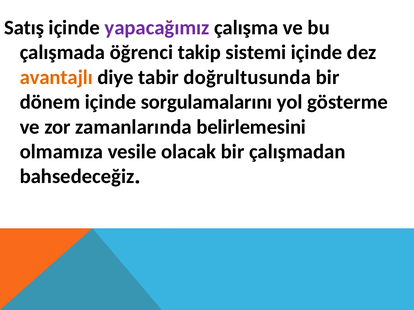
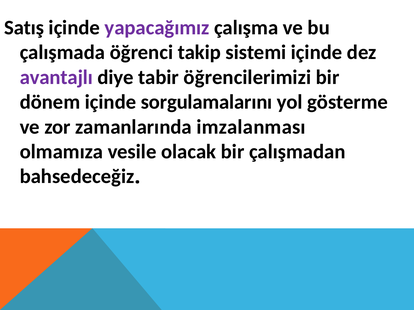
avantajlı colour: orange -> purple (56, 77)
doğrultusunda: doğrultusunda -> öğrencilerimizi (247, 77)
belirlemesini: belirlemesini -> imzalanması (251, 127)
